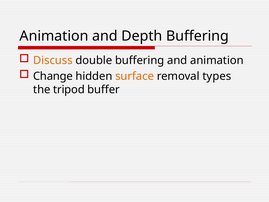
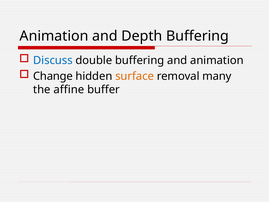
Discuss colour: orange -> blue (53, 60)
types: types -> many (217, 76)
tripod: tripod -> affine (69, 90)
